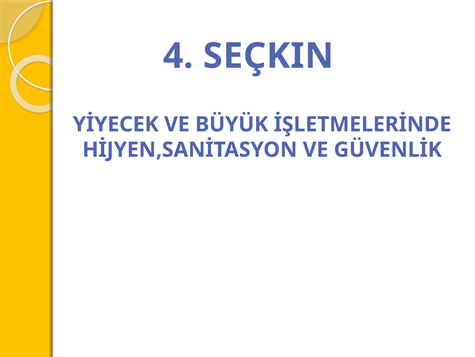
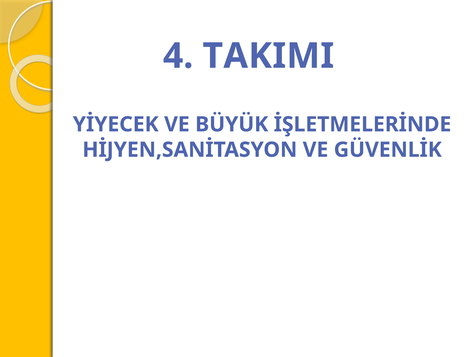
SEÇKIN: SEÇKIN -> TAKIMI (268, 56)
